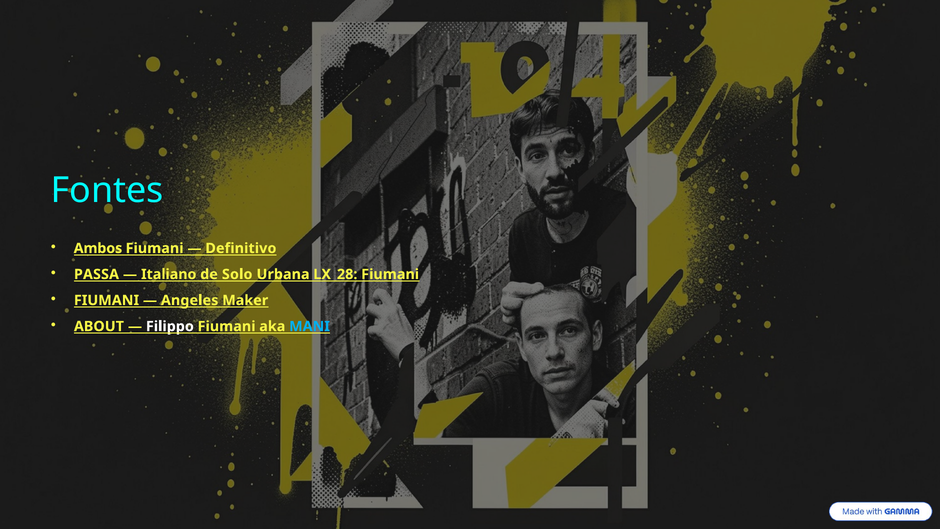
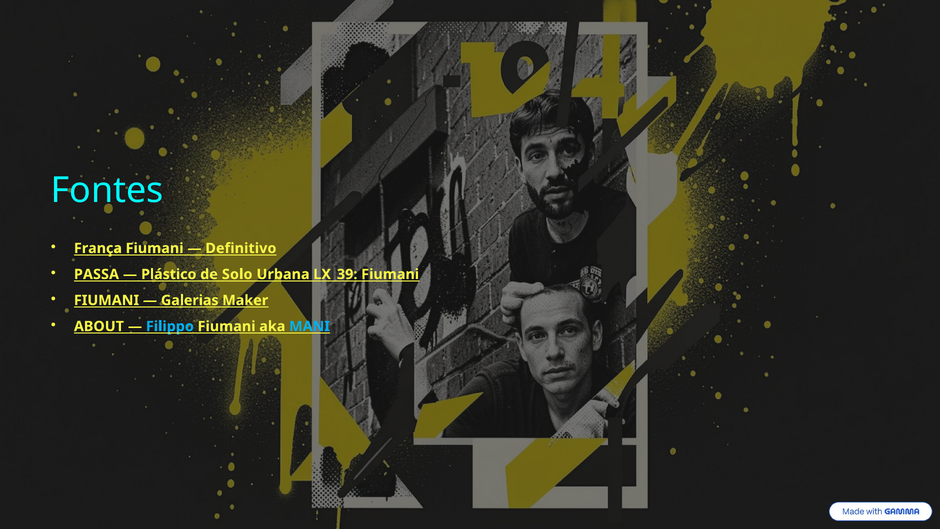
Ambos: Ambos -> França (98, 248)
Italiano: Italiano -> Plástico (169, 274)
LX_28: LX_28 -> LX_39 (335, 274)
Angeles: Angeles -> Galerias (190, 300)
Filippo colour: white -> light blue (170, 326)
